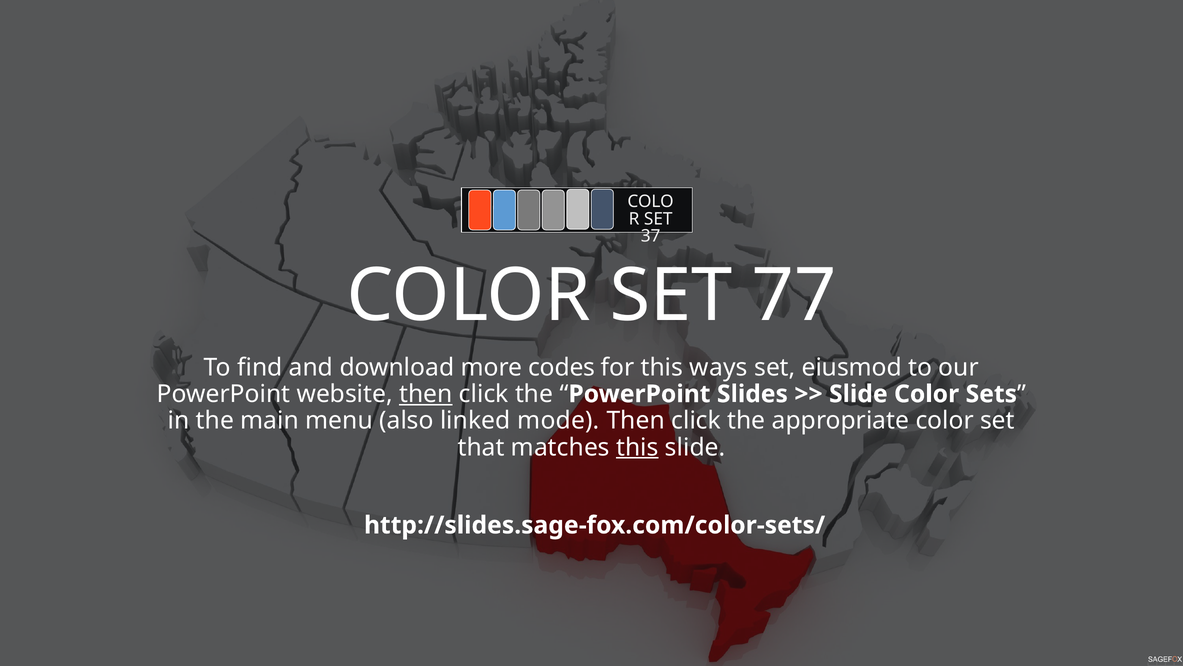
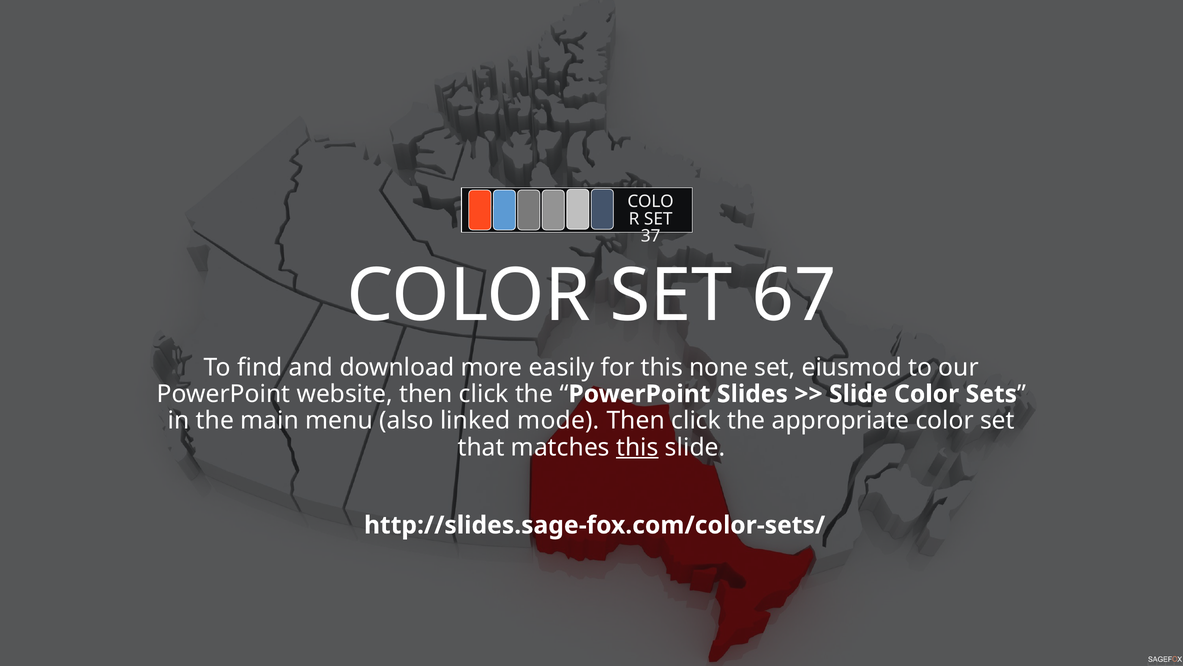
77: 77 -> 67 (794, 296)
codes: codes -> easily (561, 367)
ways: ways -> none (719, 367)
then underline: present -> none (426, 394)
